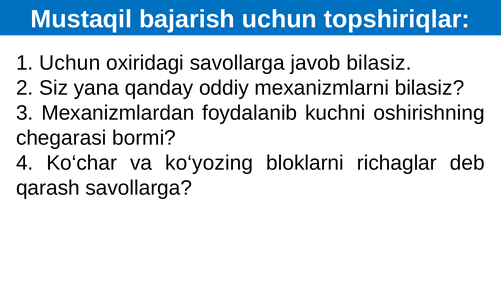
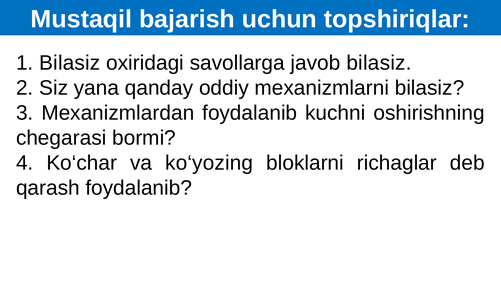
1 Uchun: Uchun -> Bilasiz (70, 63)
qarash savollarga: savollarga -> foydalanib (139, 188)
